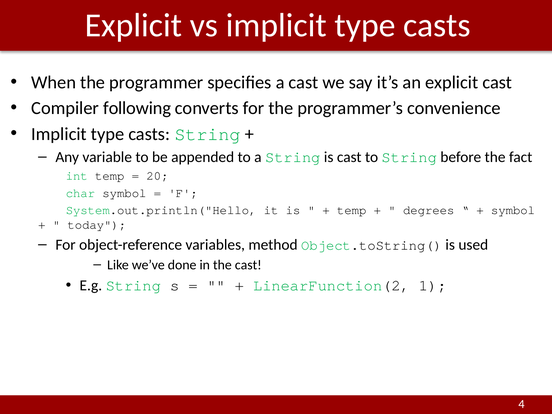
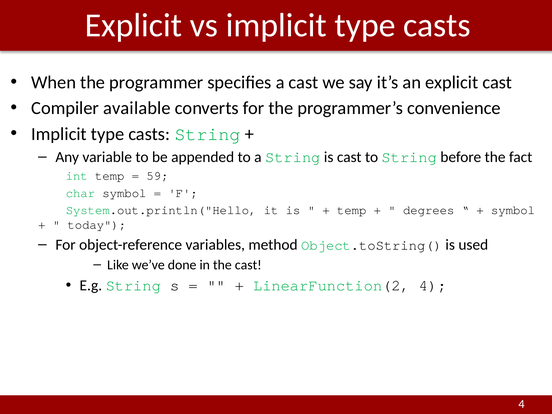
following: following -> available (137, 108)
20: 20 -> 59 (157, 176)
LinearFunction(2 1: 1 -> 4 (433, 285)
